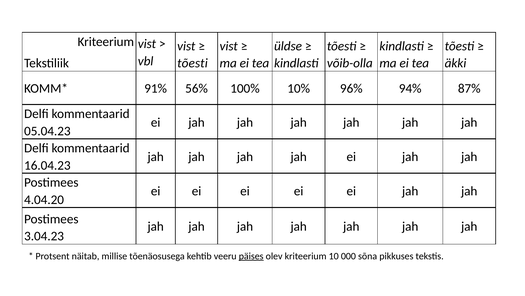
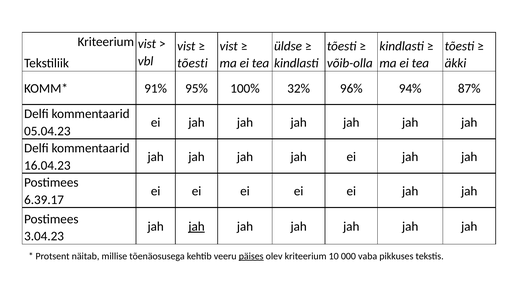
56%: 56% -> 95% (197, 88)
10%: 10% -> 32% (299, 88)
4.04.20: 4.04.20 -> 6.39.17 (44, 199)
jah underline: none -> present (197, 226)
sõna: sõna -> vaba (368, 256)
